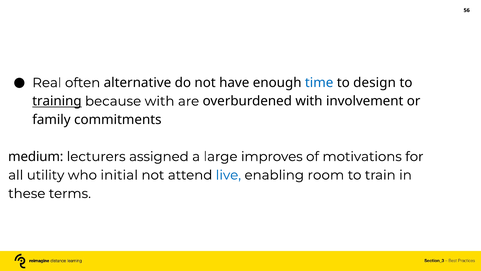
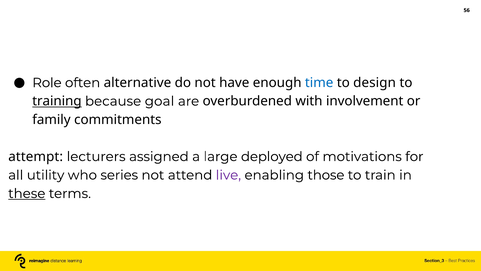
Real: Real -> Role (47, 83)
because with: with -> goal (159, 101)
medium: medium -> attempt (36, 156)
improves: improves -> deployed (272, 156)
initial: initial -> series (119, 175)
live colour: blue -> purple (228, 175)
room: room -> those (326, 175)
these underline: none -> present (27, 193)
